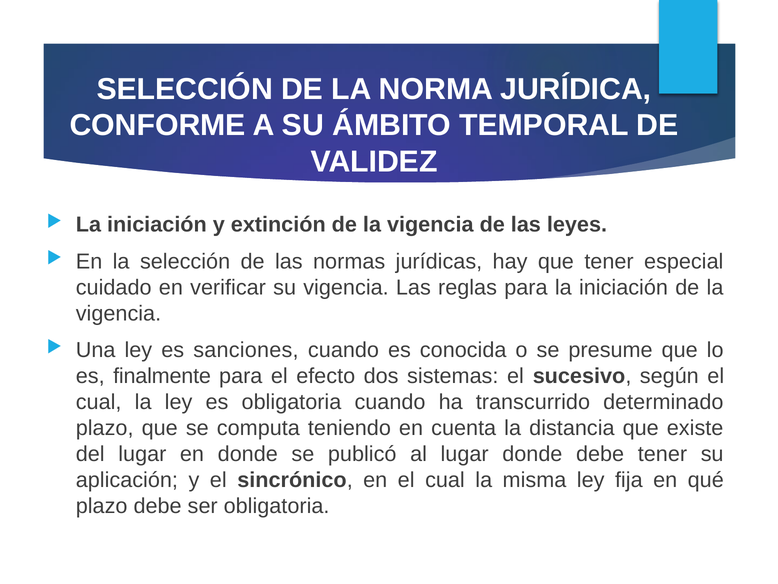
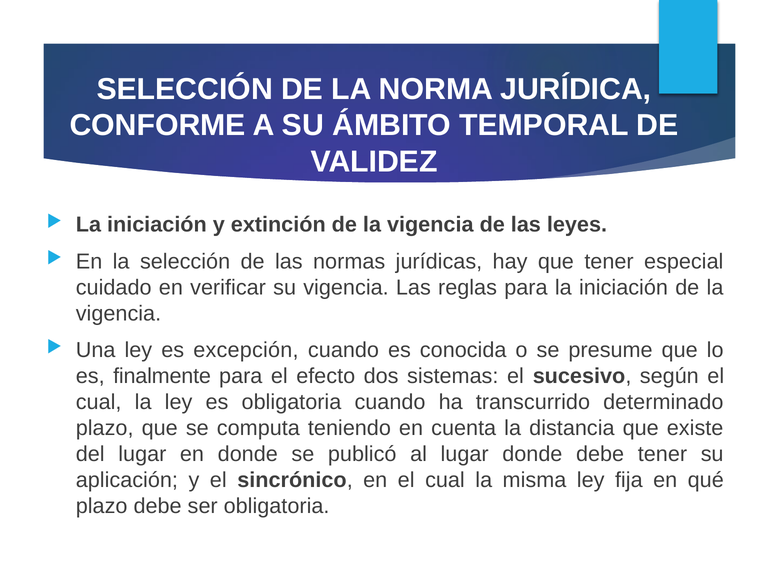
sanciones: sanciones -> excepción (246, 350)
